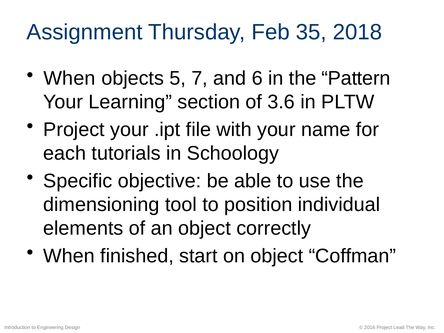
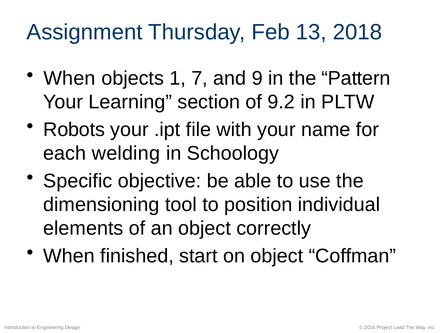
35: 35 -> 13 (311, 32)
5: 5 -> 1 (178, 78)
6: 6 -> 9 (257, 78)
3.6: 3.6 -> 9.2 (281, 102)
Project: Project -> Robots (74, 130)
tutorials: tutorials -> welding (126, 153)
